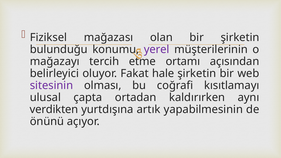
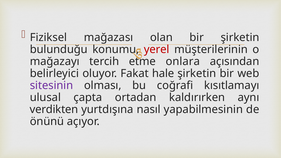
yerel colour: purple -> red (157, 49)
ortamı: ortamı -> onlara (183, 61)
artık: artık -> nasıl (149, 109)
